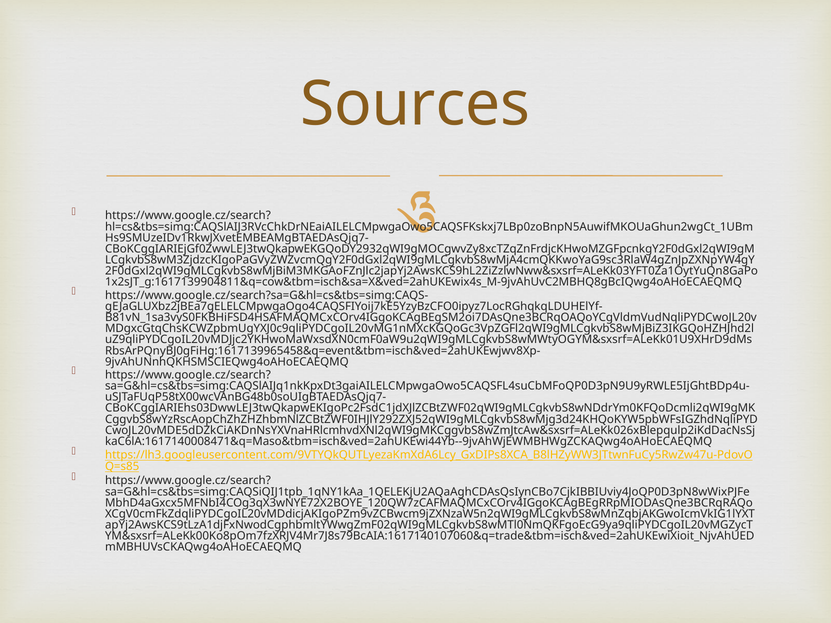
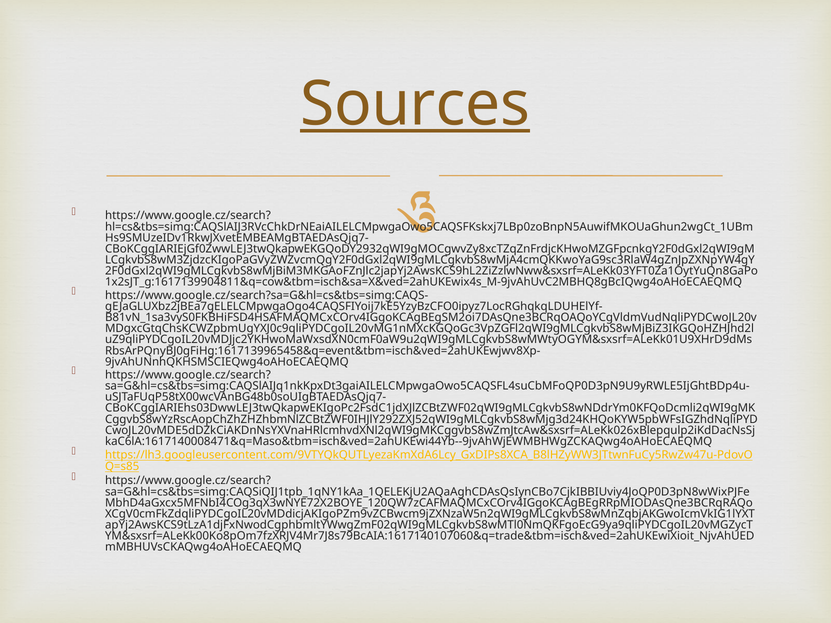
Sources underline: none -> present (415, 104)
